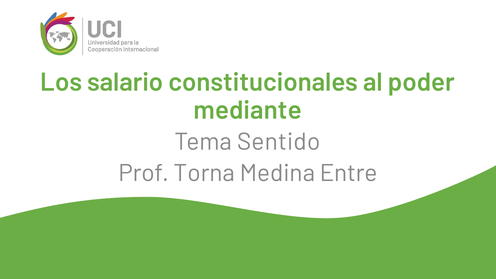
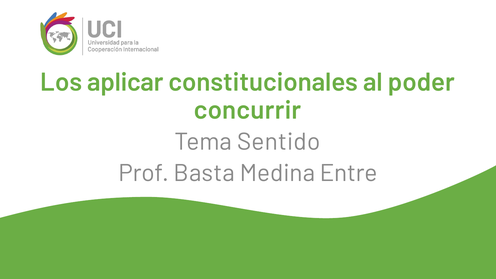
salario: salario -> aplicar (125, 82)
mediante: mediante -> concurrir (248, 110)
Torna: Torna -> Basta (204, 173)
